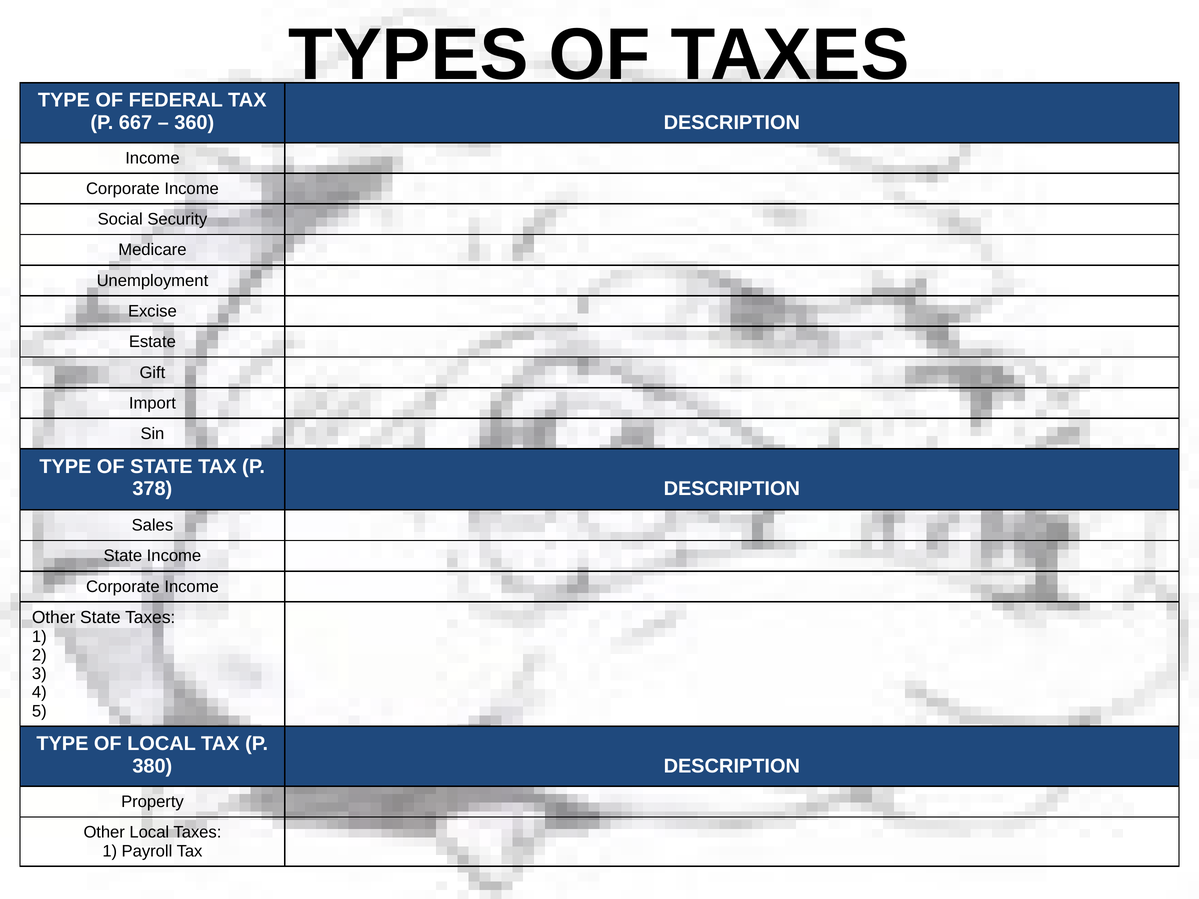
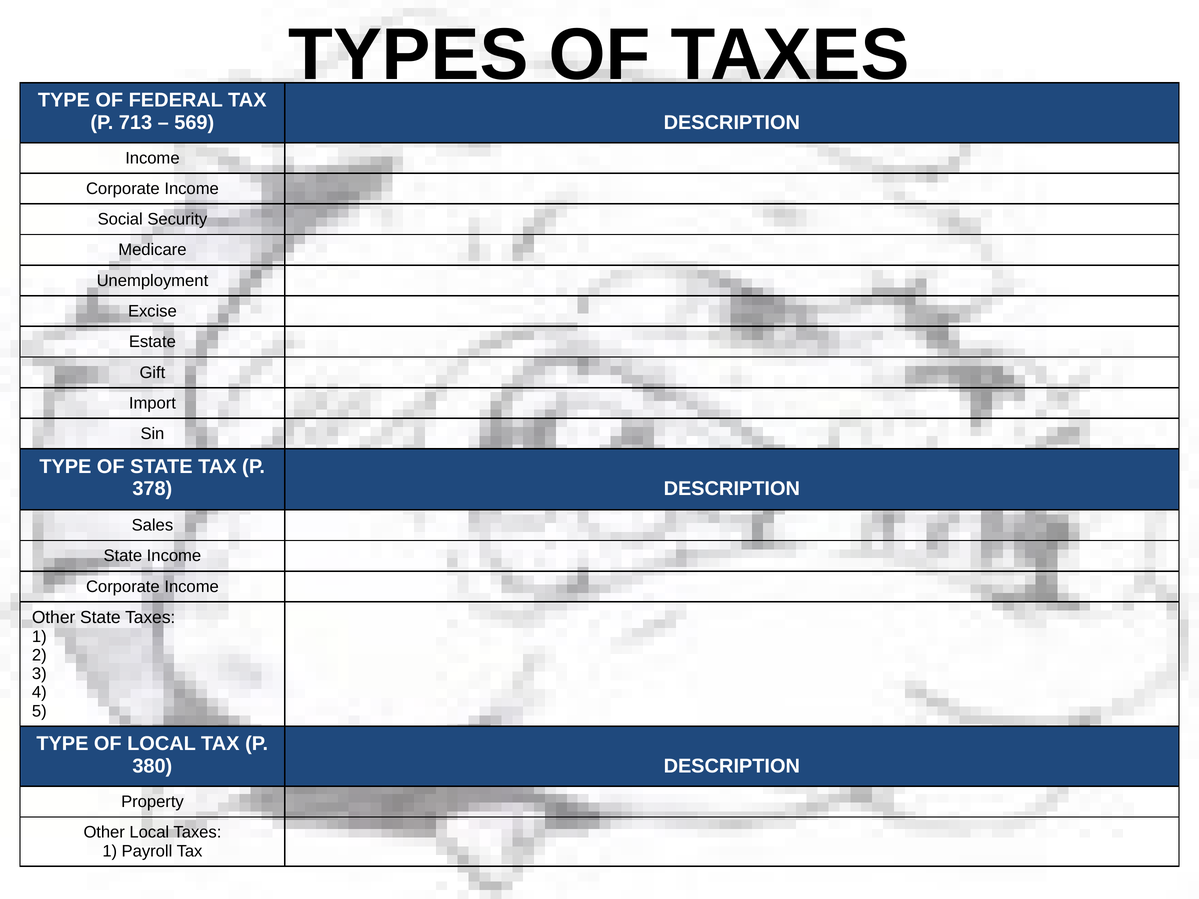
667: 667 -> 713 (135, 123)
360: 360 -> 569 (194, 123)
